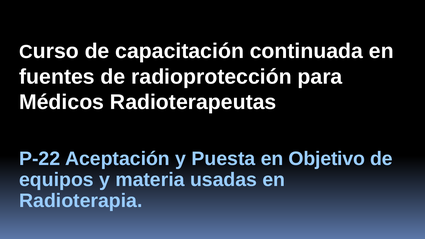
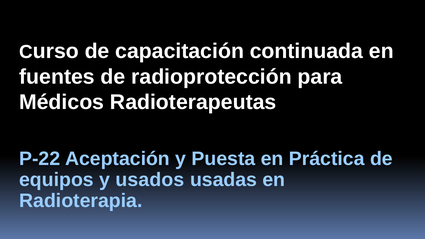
Objetivo: Objetivo -> Práctica (327, 159)
materia: materia -> usados (150, 180)
